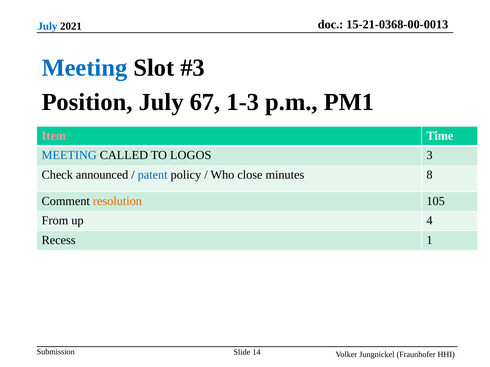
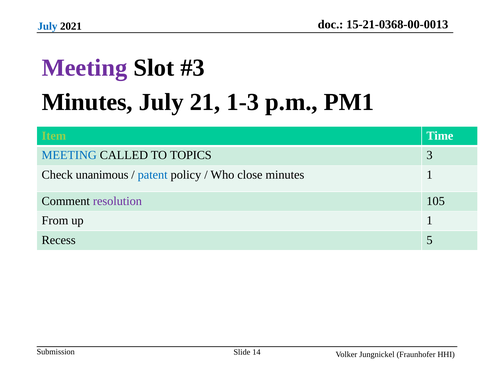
Meeting colour: blue -> purple (84, 68)
Position: Position -> Minutes (87, 102)
67: 67 -> 21 (205, 102)
Item colour: pink -> light green (54, 136)
LOGOS: LOGOS -> TOPICS (191, 155)
announced: announced -> unanimous (102, 175)
minutes 8: 8 -> 1 (430, 175)
resolution colour: orange -> purple (117, 201)
up 4: 4 -> 1 (430, 221)
1: 1 -> 5 (430, 240)
